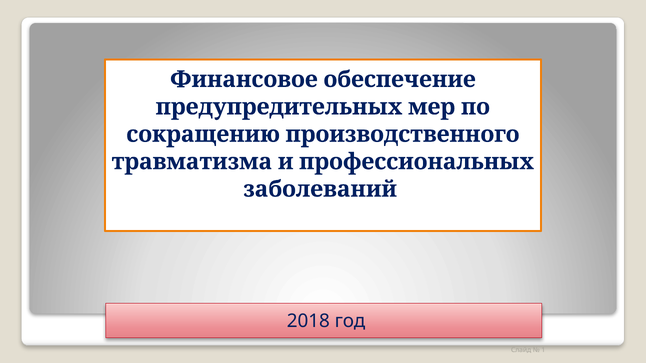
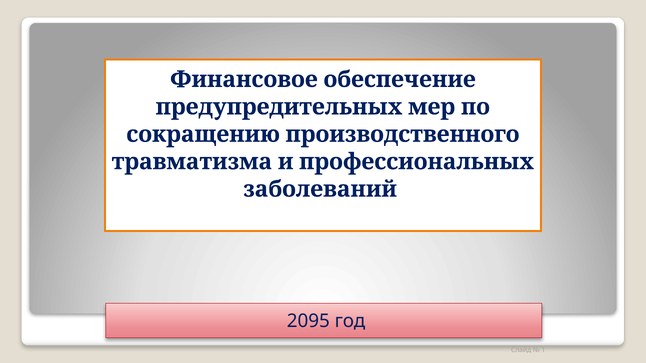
2018: 2018 -> 2095 (308, 321)
